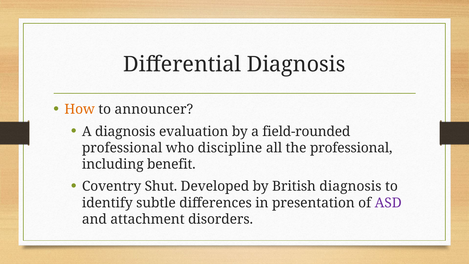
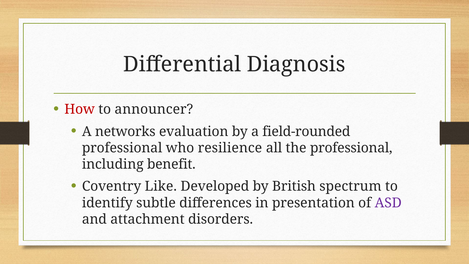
How colour: orange -> red (80, 109)
A diagnosis: diagnosis -> networks (125, 131)
discipline: discipline -> resilience (230, 148)
Shut: Shut -> Like (161, 186)
British diagnosis: diagnosis -> spectrum (350, 186)
